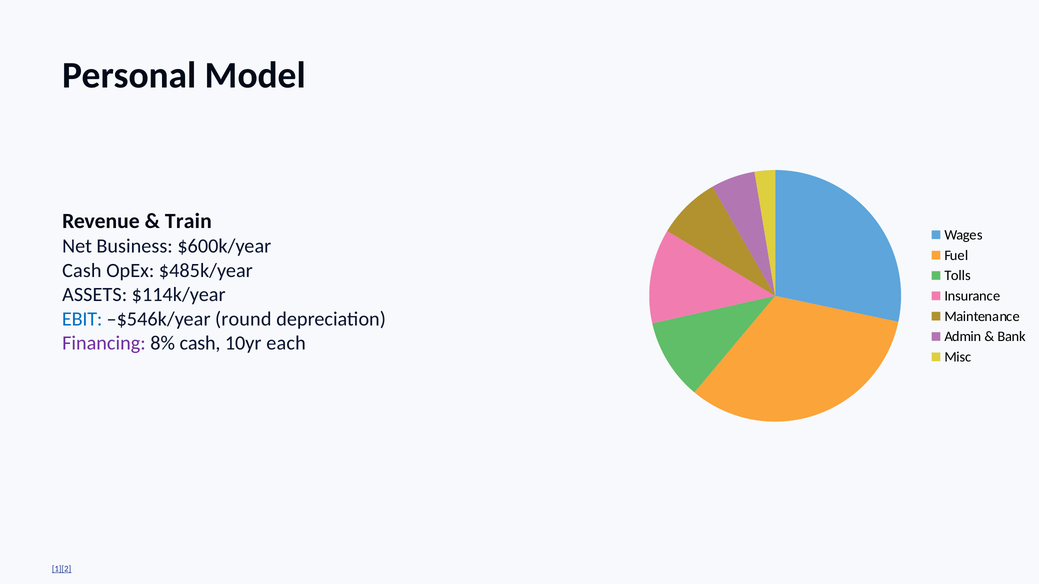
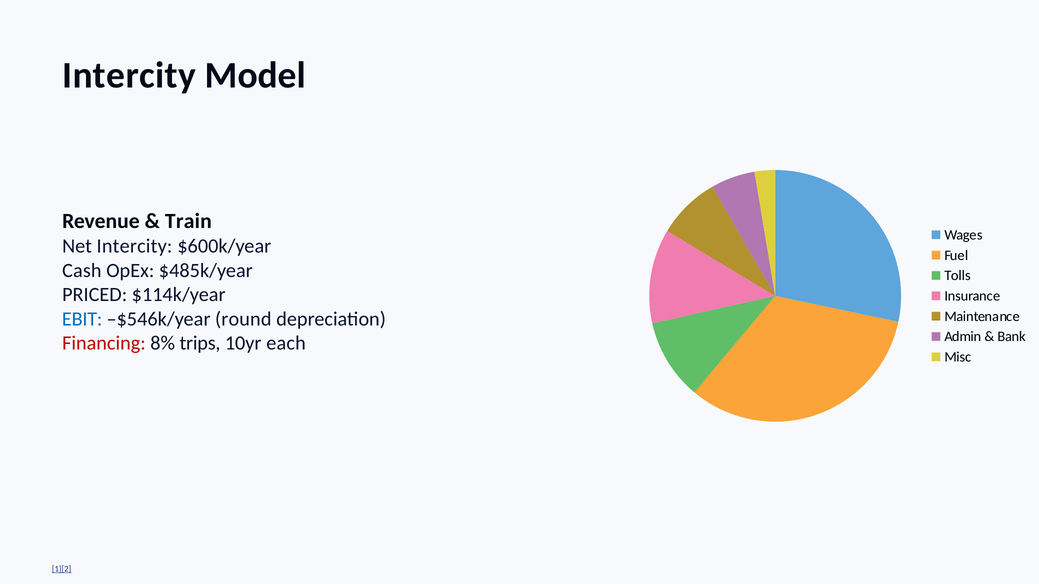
Personal: Personal -> Intercity (129, 75)
Net Business: Business -> Intercity (134, 246)
ASSETS: ASSETS -> PRICED (95, 295)
Financing colour: purple -> red (104, 343)
8% cash: cash -> trips (200, 343)
